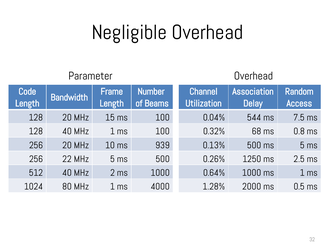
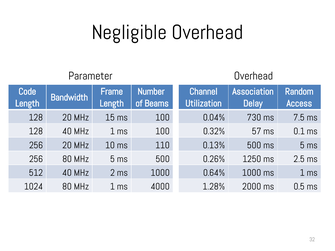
544: 544 -> 730 (254, 118)
68: 68 -> 57 (257, 132)
0.8: 0.8 -> 0.1 (299, 132)
939: 939 -> 110 (163, 145)
256 22: 22 -> 80 (67, 159)
